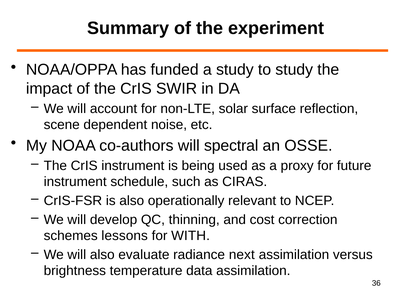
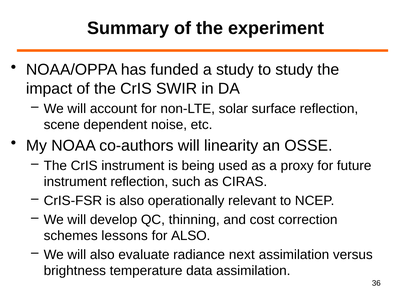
spectral: spectral -> linearity (231, 146)
instrument schedule: schedule -> reflection (139, 182)
for WITH: WITH -> ALSO (191, 236)
